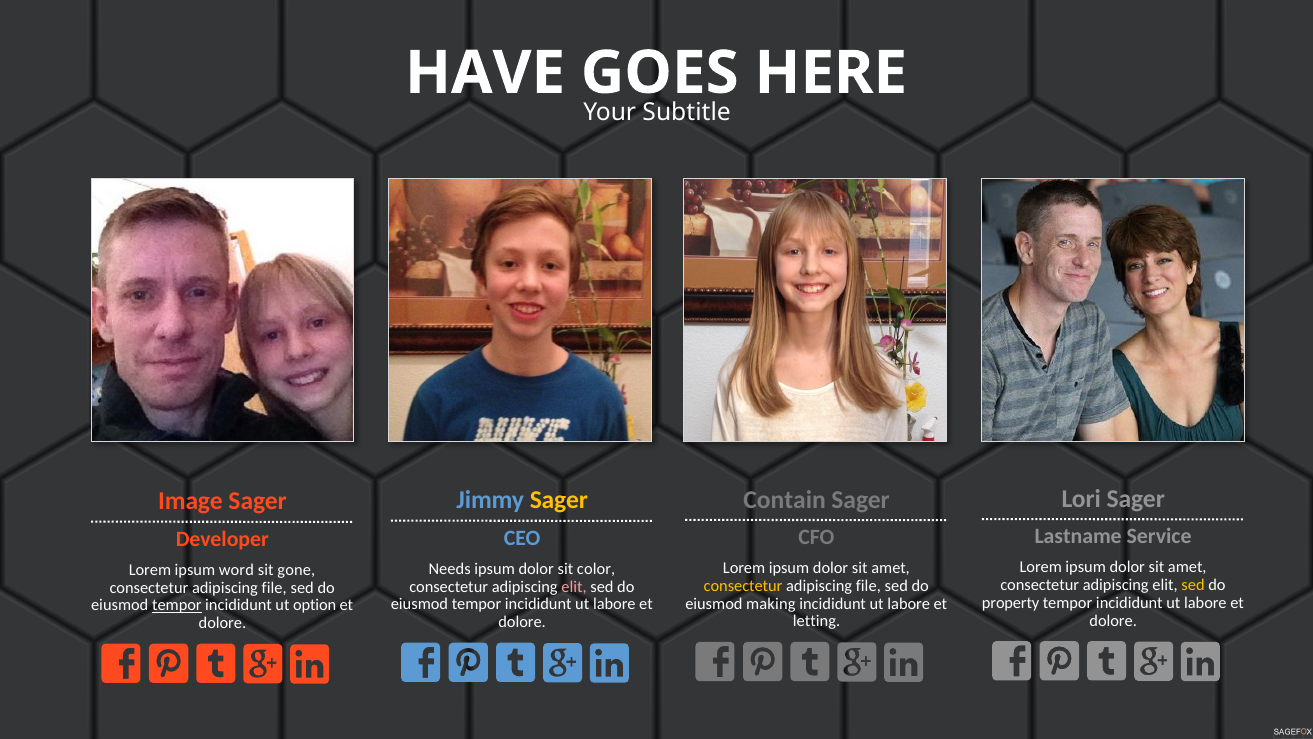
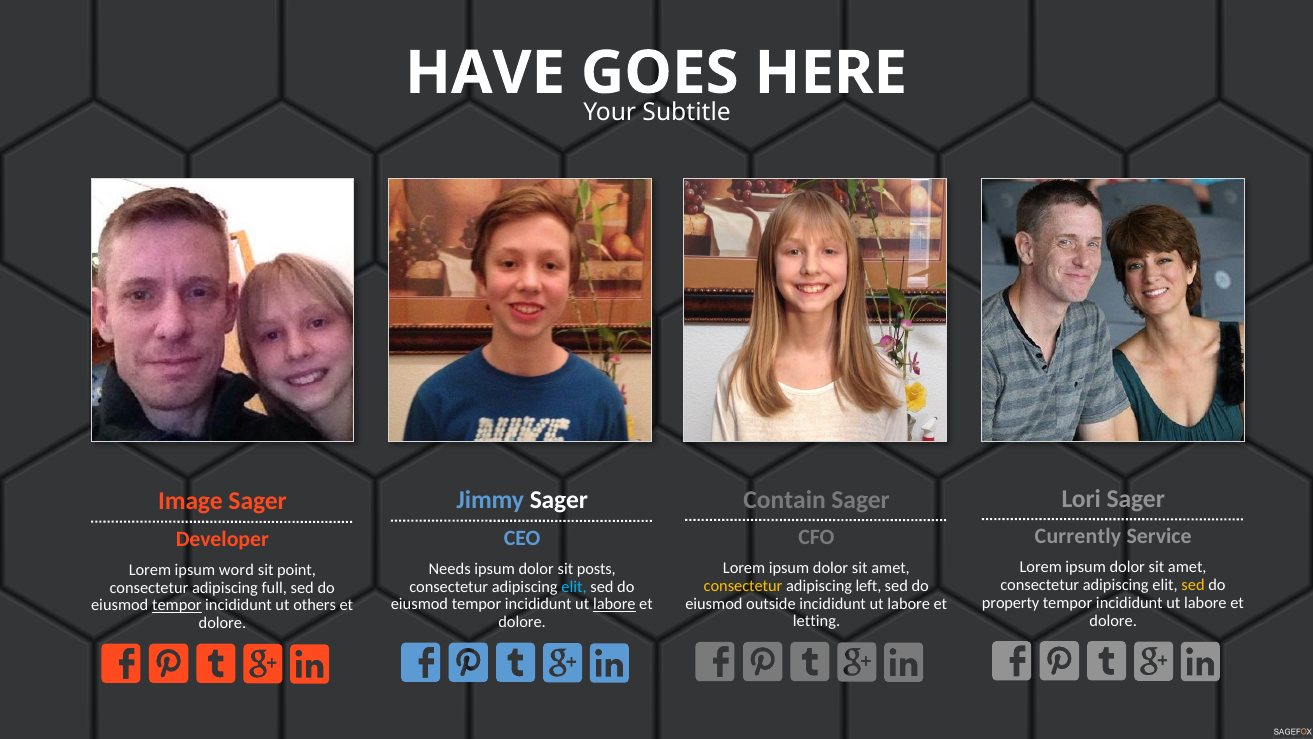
Sager colour: yellow -> white (559, 500)
Lastname: Lastname -> Currently (1078, 536)
color: color -> posts (596, 569)
gone: gone -> point (297, 570)
file: file -> left (868, 586)
elit colour: pink -> light blue (574, 586)
file: file -> full (274, 587)
making: making -> outside (771, 603)
labore underline: none -> present (614, 604)
option: option -> others (315, 605)
